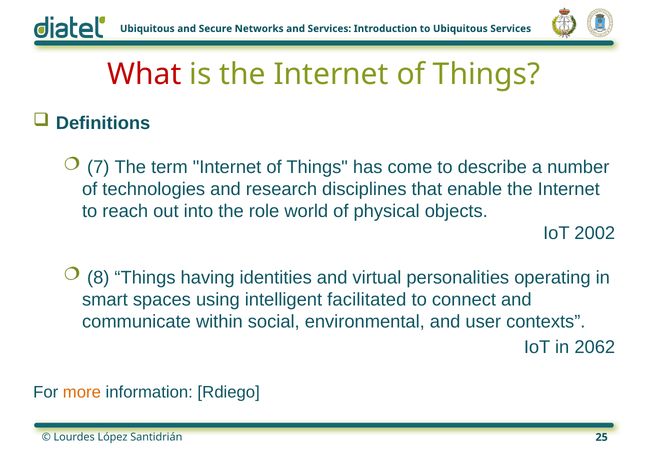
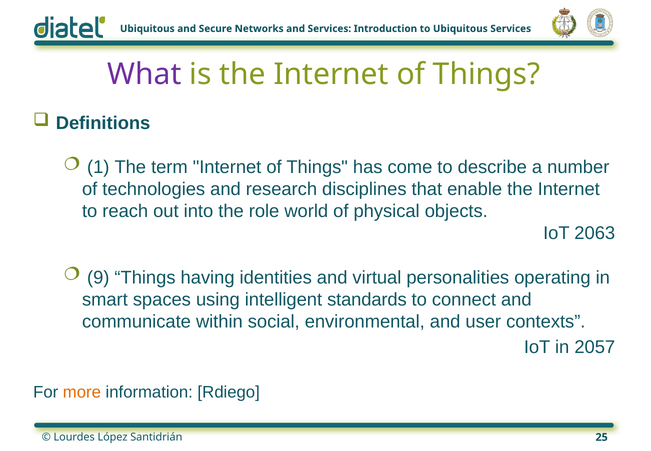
What colour: red -> purple (144, 74)
7: 7 -> 1 (98, 167)
2002: 2002 -> 2063 (595, 233)
8: 8 -> 9 (98, 277)
facilitated: facilitated -> standards (367, 299)
2062: 2062 -> 2057 (595, 347)
